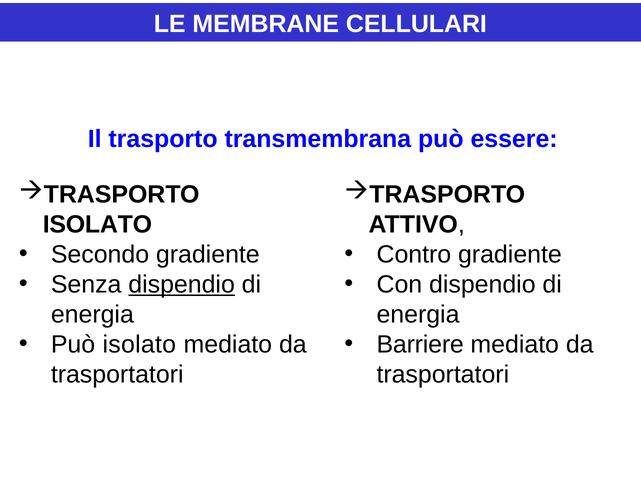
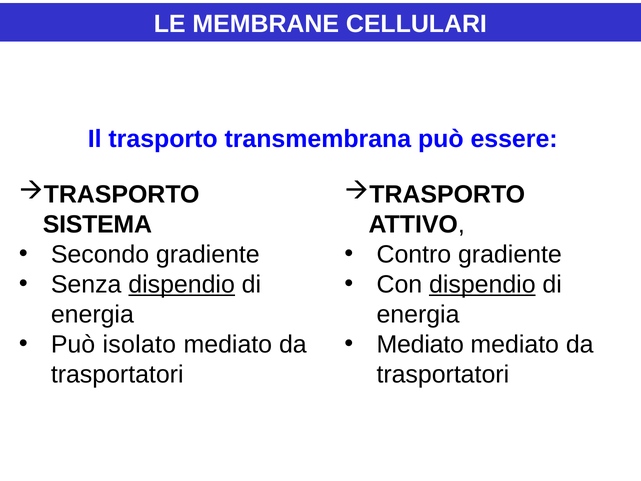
ISOLATO: ISOLATO -> SISTEMA (97, 224)
dispendio underline: none -> present (482, 284)
Barriere: Barriere -> Mediato (420, 344)
